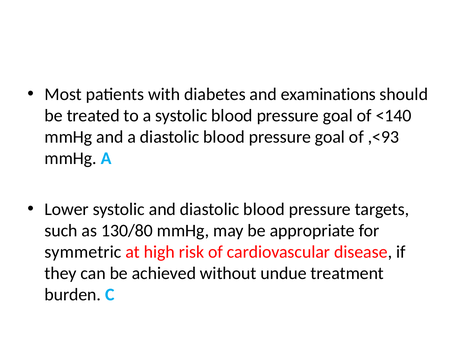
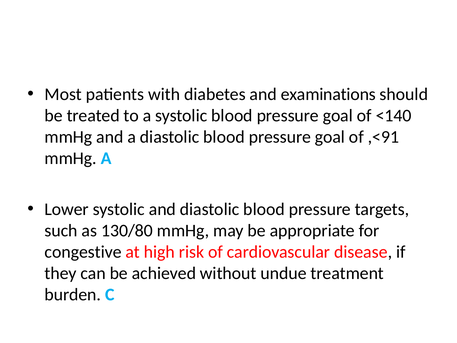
,<93: ,<93 -> ,<91 (383, 137)
symmetric: symmetric -> congestive (83, 252)
